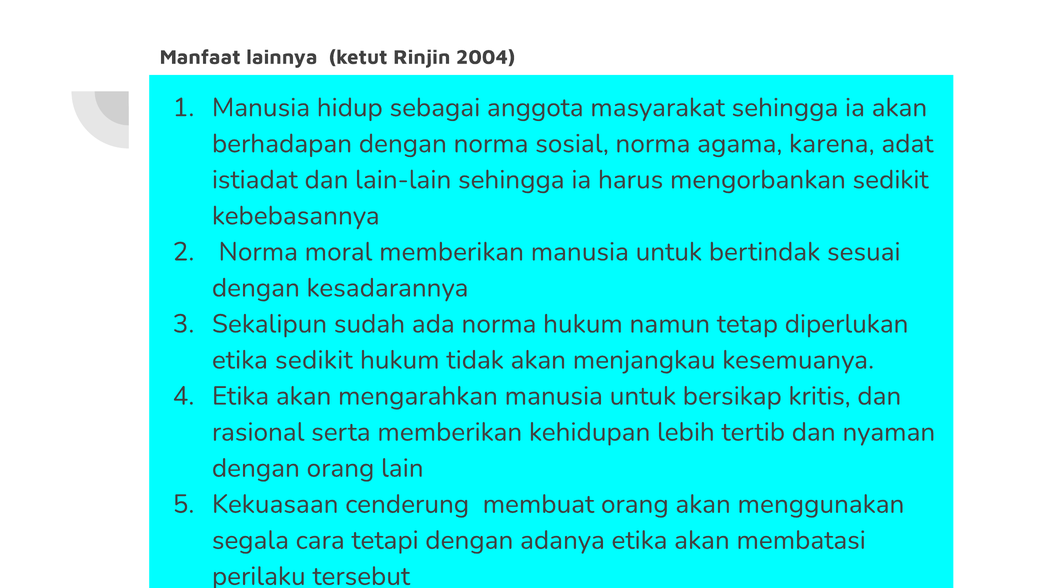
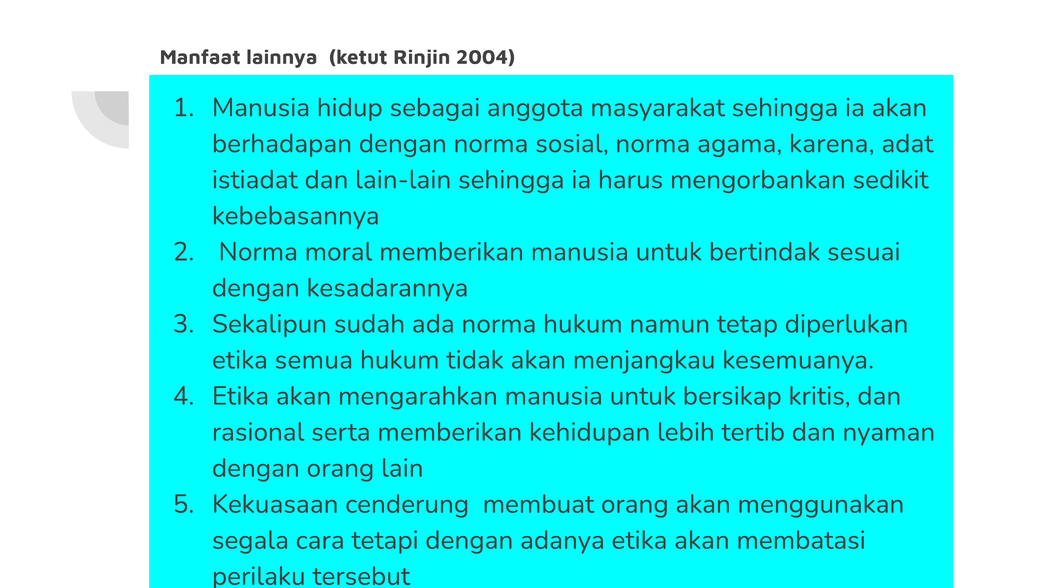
etika sedikit: sedikit -> semua (314, 360)
